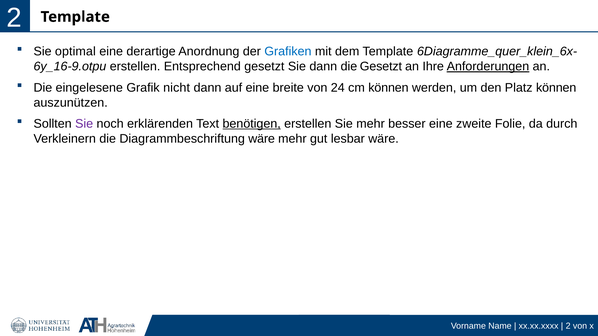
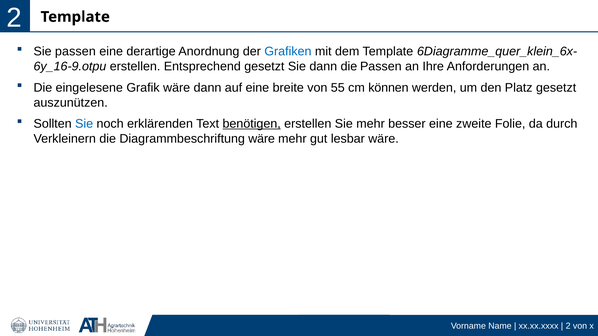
Sie optimal: optimal -> passen (75, 52)
die Gesetzt: Gesetzt -> Passen (381, 67)
Anforderungen underline: present -> none (488, 67)
Grafik nicht: nicht -> wäre (177, 88)
24: 24 -> 55 (338, 88)
Platz können: können -> gesetzt (556, 88)
Sie colour: purple -> blue (84, 124)
